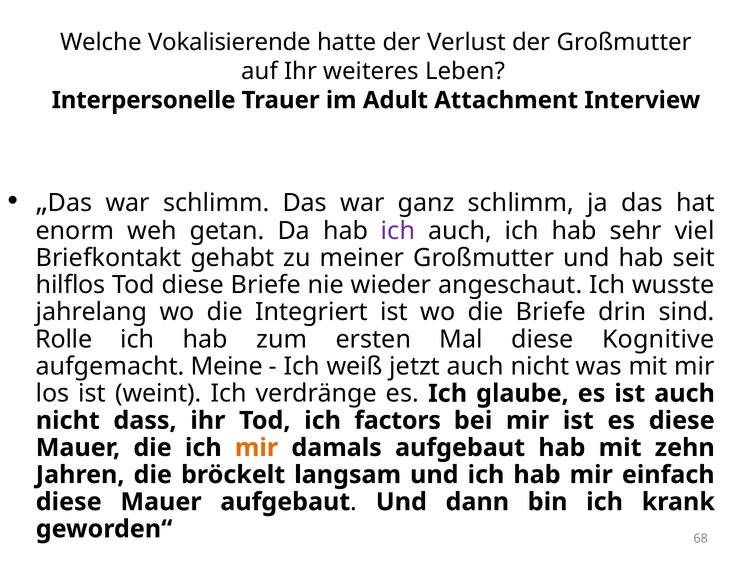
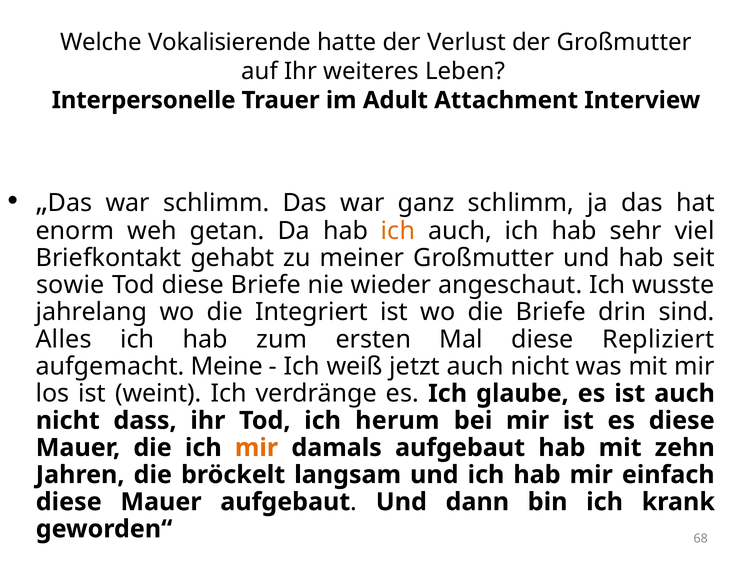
ich colour: purple -> orange (398, 231)
hilflos: hilflos -> sowie (70, 285)
Rolle: Rolle -> Alles (64, 339)
Kognitive: Kognitive -> Repliziert (658, 339)
factors: factors -> herum (397, 420)
